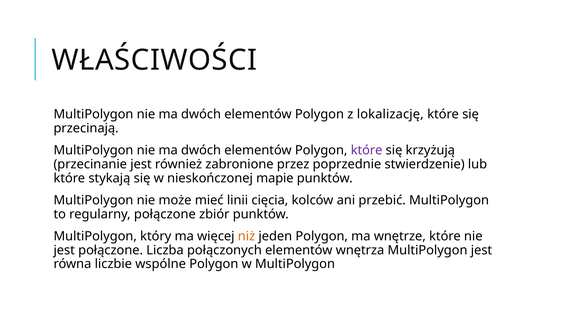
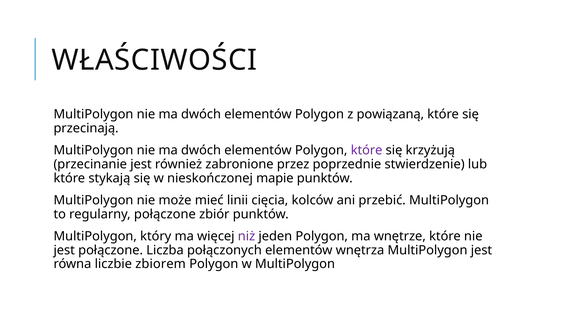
lokalizację: lokalizację -> powiązaną (390, 114)
niż colour: orange -> purple (246, 236)
wspólne: wspólne -> zbiorem (161, 264)
